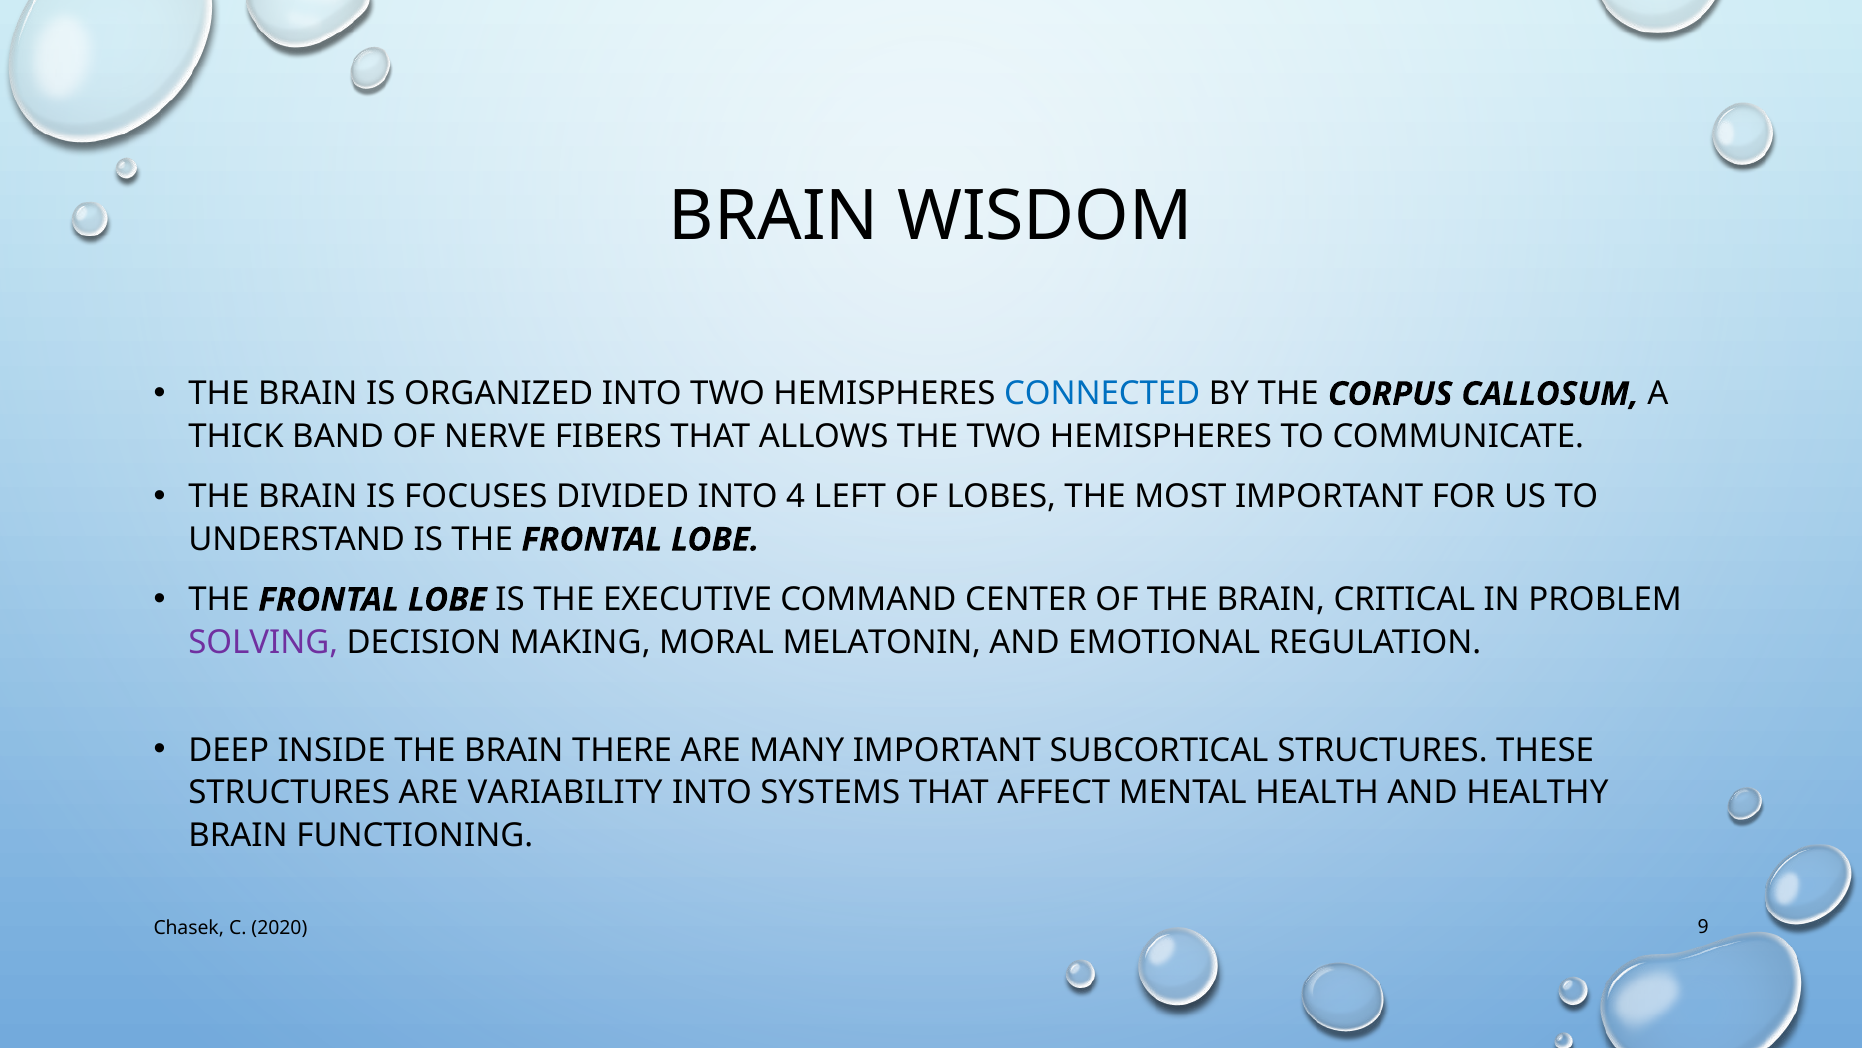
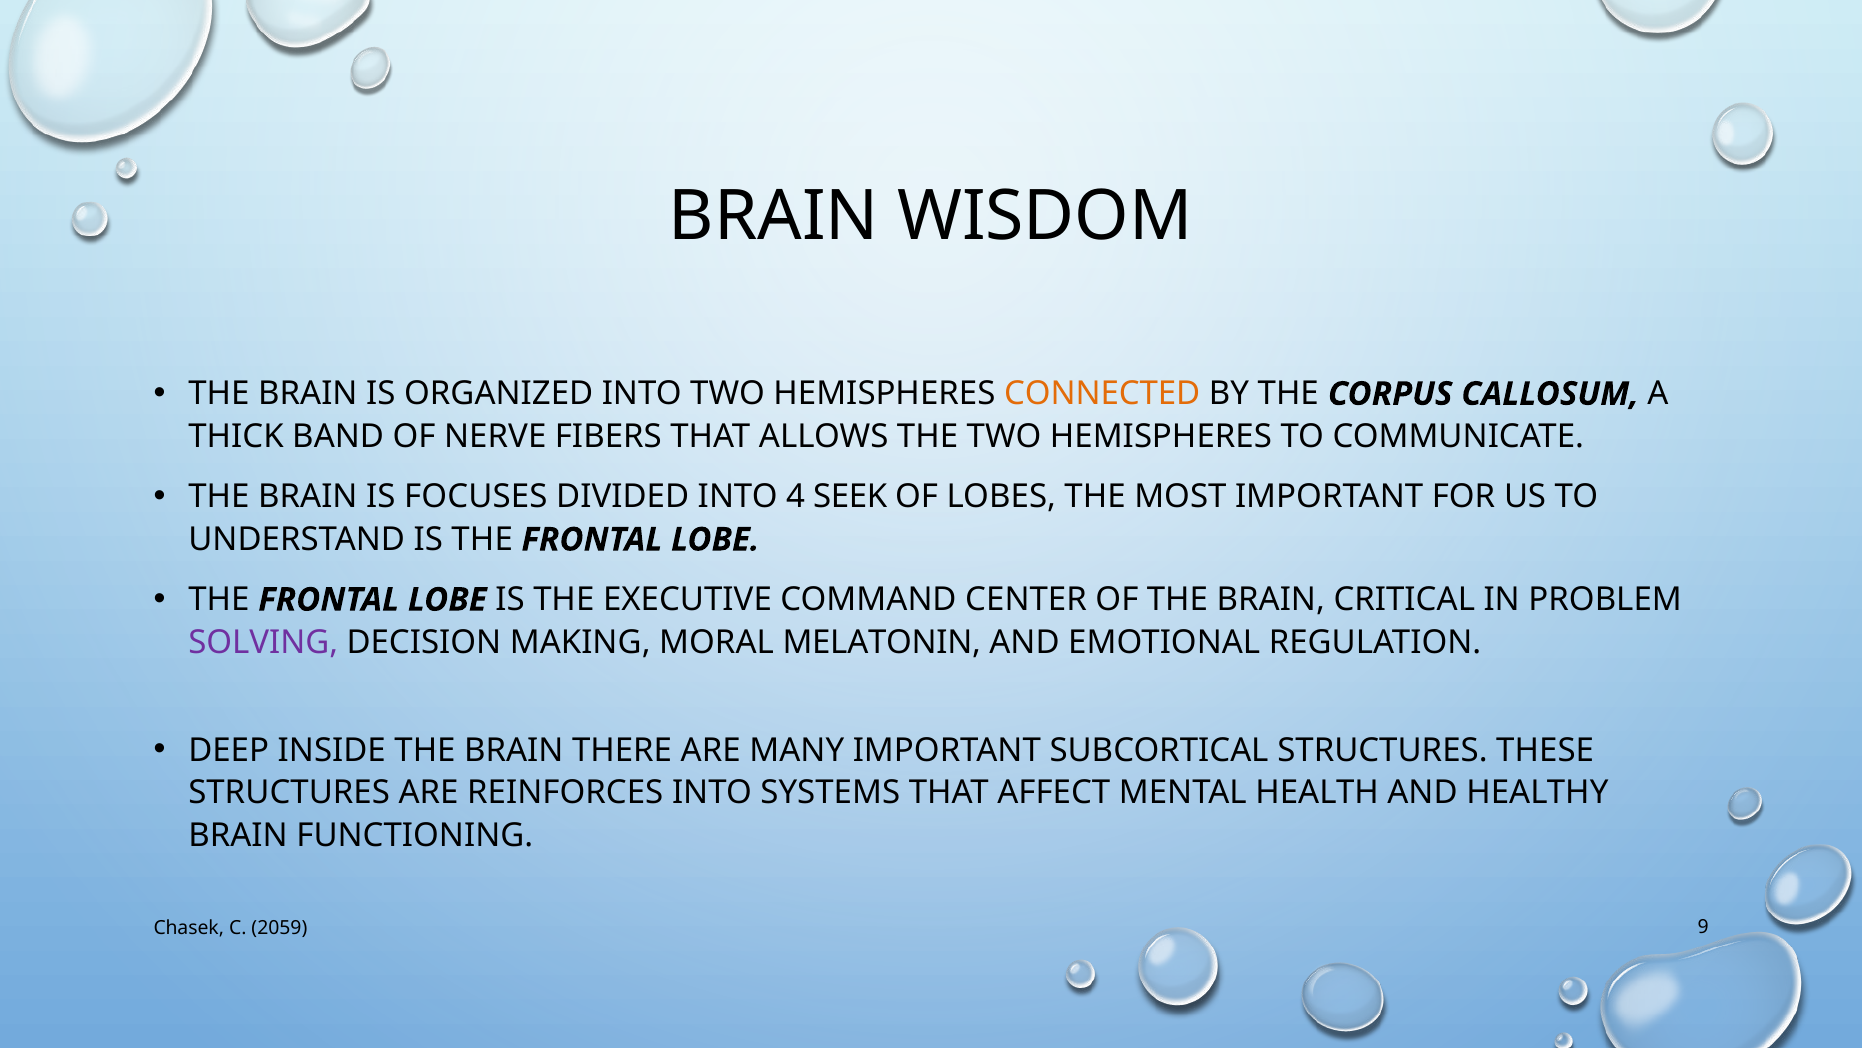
CONNECTED colour: blue -> orange (1102, 394)
LEFT: LEFT -> SEEK (850, 497)
VARIABILITY: VARIABILITY -> REINFORCES (565, 793)
2020: 2020 -> 2059 (279, 928)
